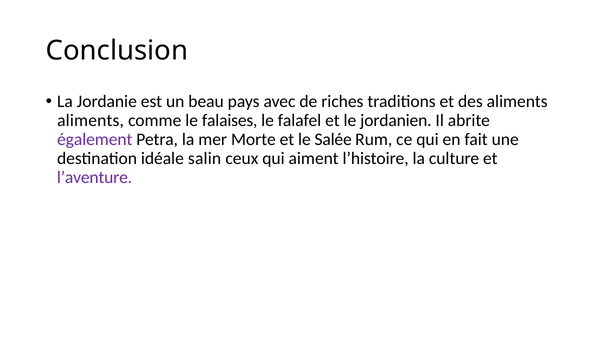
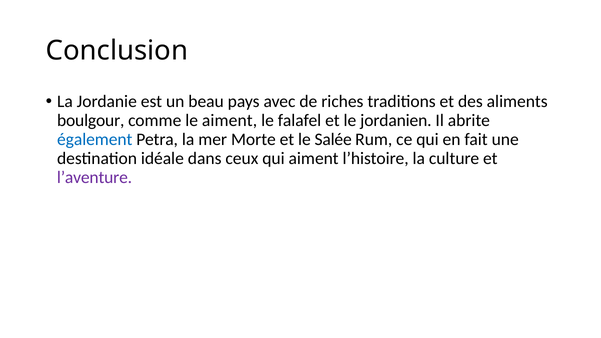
aliments: aliments -> boulgour (91, 121)
le falaises: falaises -> aiment (230, 121)
également colour: purple -> blue (95, 139)
salin: salin -> dans (205, 158)
